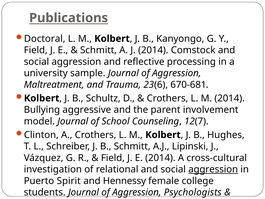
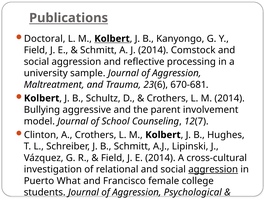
Kolbert underline: none -> present (112, 39)
Spirit: Spirit -> What (69, 181)
Hennessy: Hennessy -> Francisco (124, 181)
Psychologists: Psychologists -> Psychological (193, 192)
